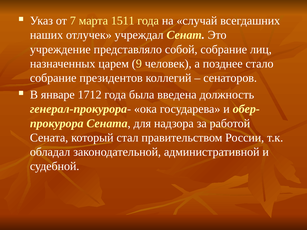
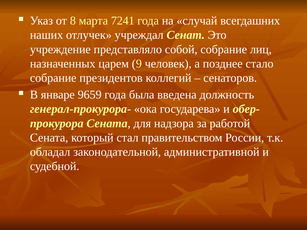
7: 7 -> 8 (73, 21)
1511: 1511 -> 7241 (123, 21)
1712: 1712 -> 9659 (90, 95)
